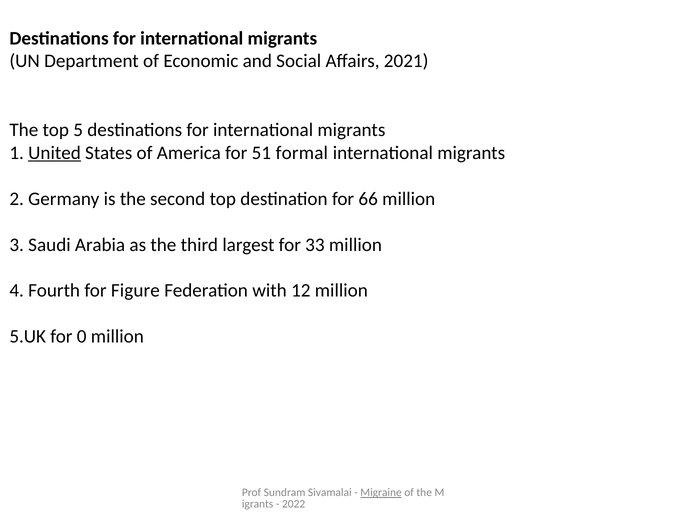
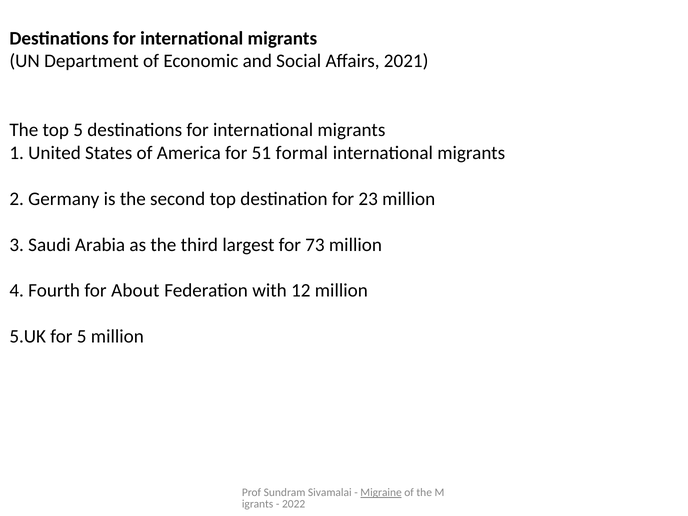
United underline: present -> none (55, 153)
66: 66 -> 23 (368, 199)
33: 33 -> 73 (315, 245)
Figure: Figure -> About (135, 291)
for 0: 0 -> 5 (82, 336)
